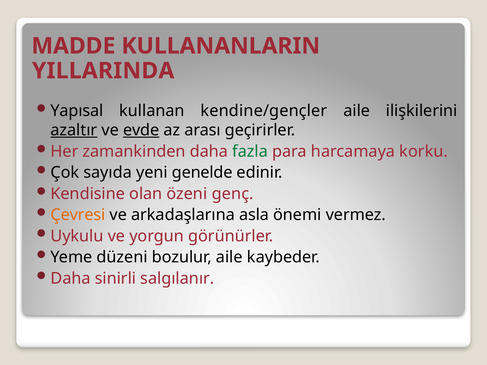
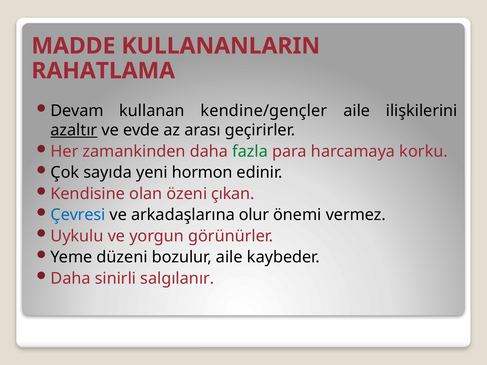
YILLARINDA: YILLARINDA -> RAHATLAMA (103, 71)
Yapısal: Yapısal -> Devam (77, 111)
evde underline: present -> none (141, 130)
genelde: genelde -> hormon (202, 173)
genç: genç -> çıkan (233, 194)
Çevresi colour: orange -> blue (78, 215)
asla: asla -> olur (254, 215)
